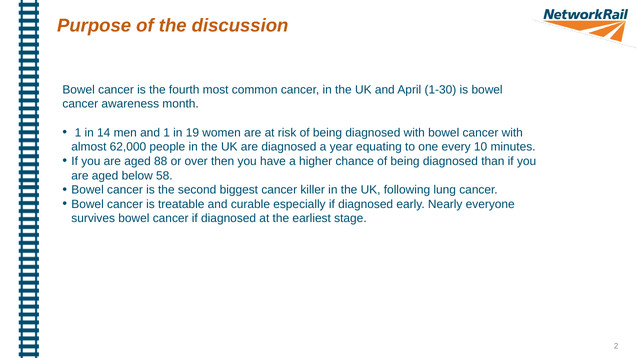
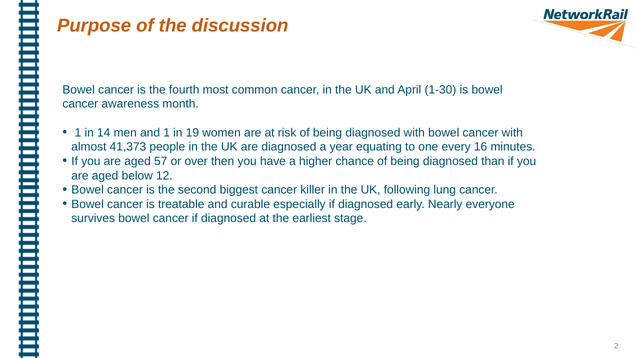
62,000: 62,000 -> 41,373 (128, 147)
10: 10 -> 16 (481, 147)
88: 88 -> 57 (161, 161)
58: 58 -> 12 (164, 175)
